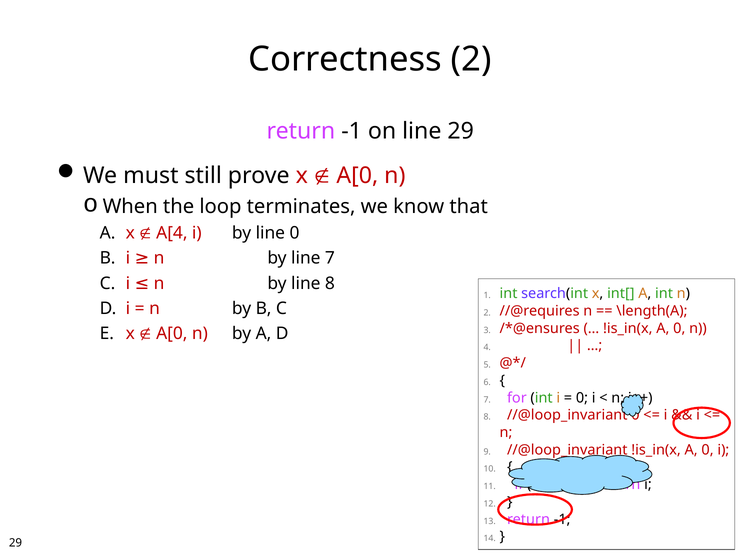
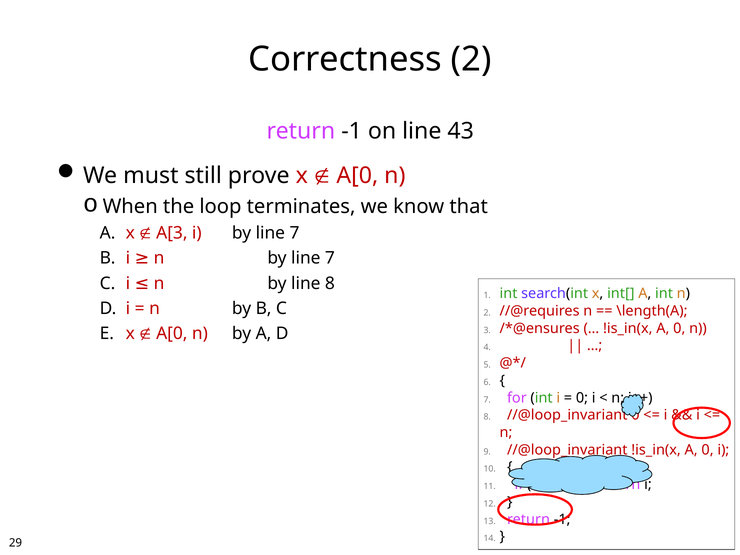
line 29: 29 -> 43 (461, 131)
A[4: A[4 -> A[3 (172, 233)
i by line 0: 0 -> 7 (295, 233)
